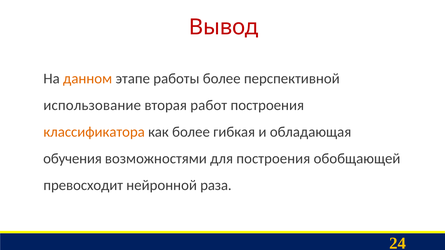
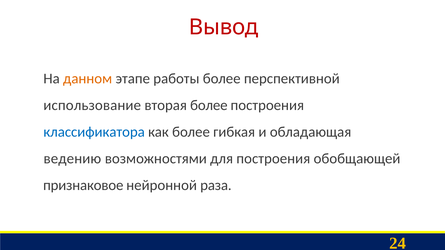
вторая работ: работ -> более (209, 105)
классификатора colour: orange -> blue (94, 132)
обучения: обучения -> ведению (72, 159)
превосходит: превосходит -> признаковое (83, 185)
